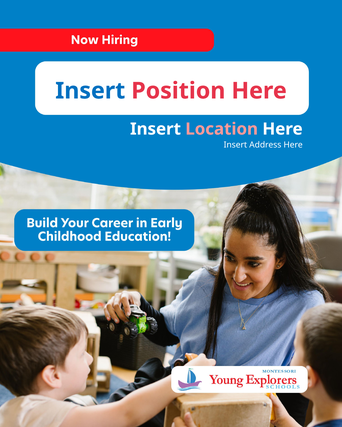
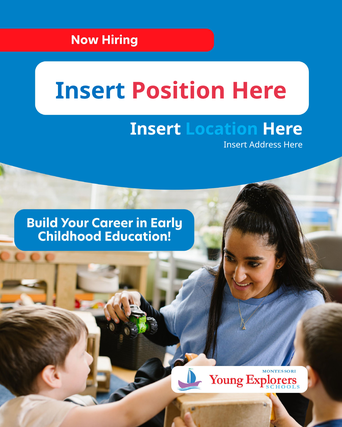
Location colour: pink -> light blue (222, 129)
